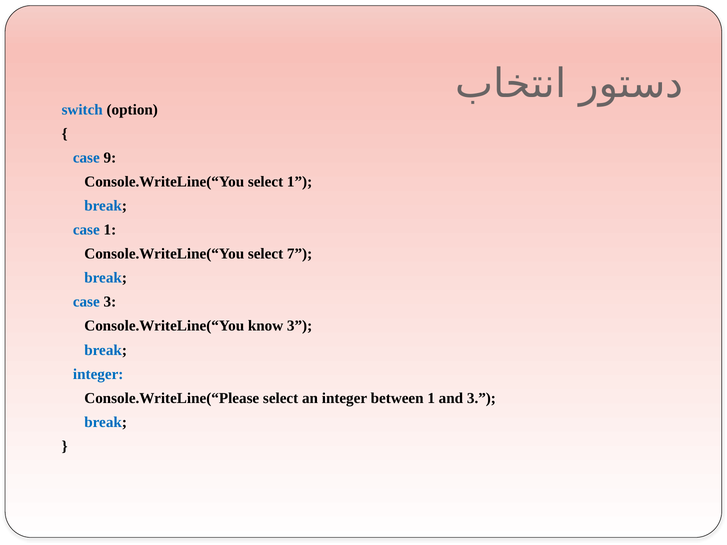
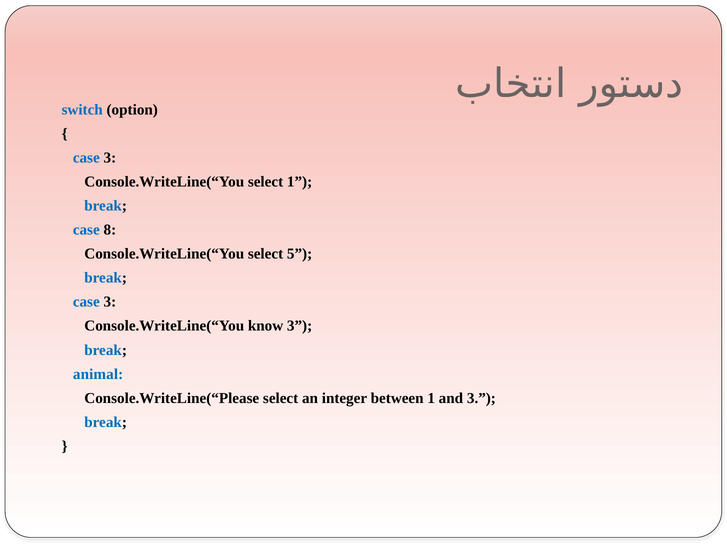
9: 9 -> 3 (110, 158)
case 1: 1 -> 8 (110, 230)
7: 7 -> 5 (300, 254)
integer: integer -> animal (98, 374)
